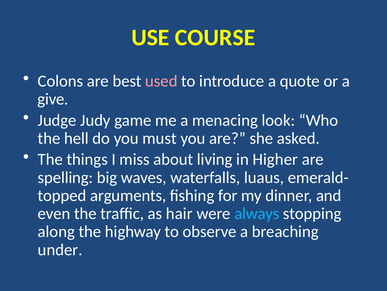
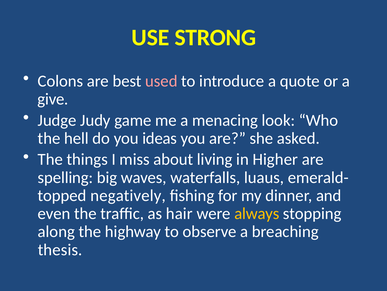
COURSE: COURSE -> STRONG (215, 37)
must: must -> ideas (160, 138)
arguments: arguments -> negatively (128, 195)
always colour: light blue -> yellow (257, 213)
under: under -> thesis (60, 249)
